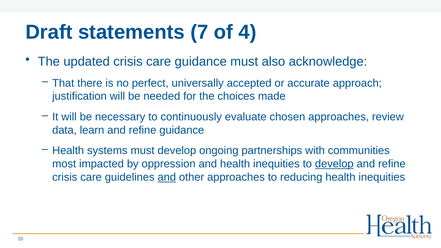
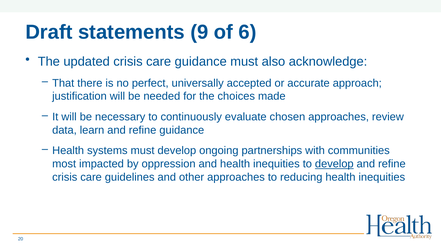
7: 7 -> 9 (199, 32)
4: 4 -> 6 (248, 32)
and underline: present -> none (167, 177)
